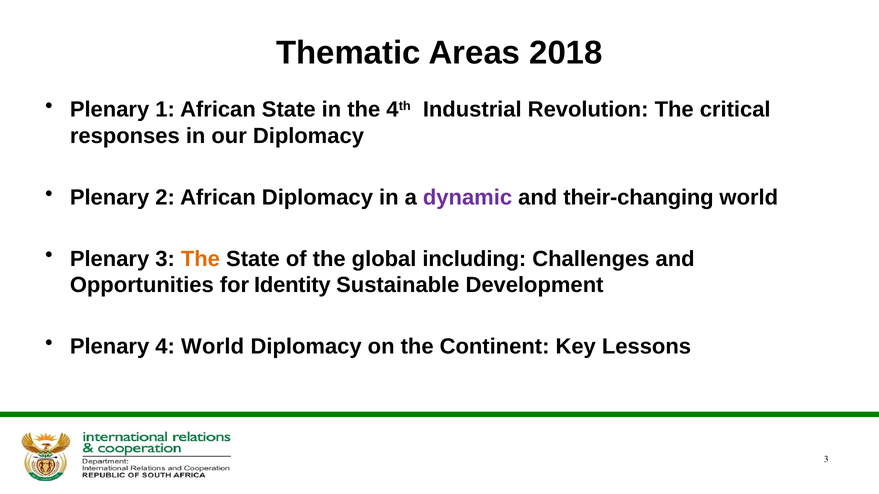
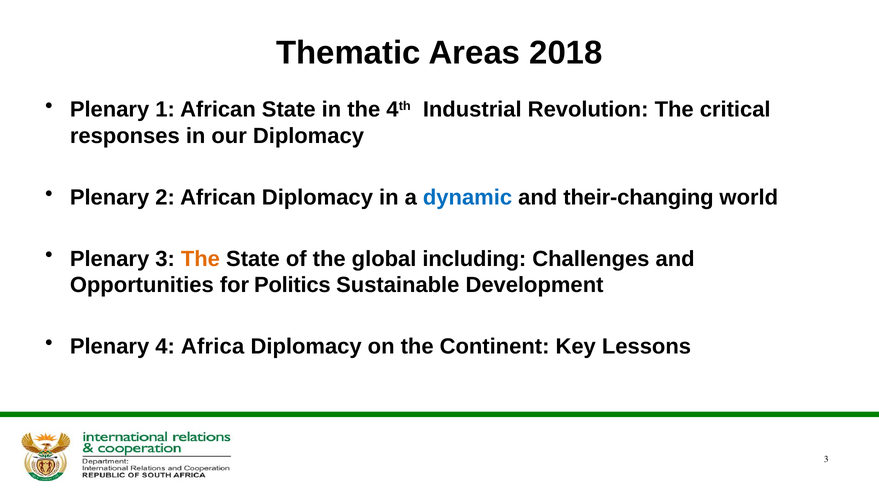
dynamic colour: purple -> blue (468, 198)
Identity: Identity -> Politics (292, 285)
4 World: World -> Africa (213, 347)
